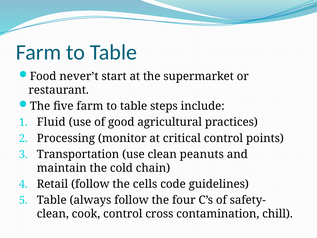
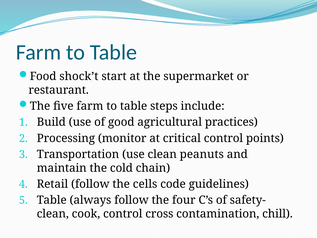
never’t: never’t -> shock’t (79, 76)
Fluid: Fluid -> Build (51, 122)
